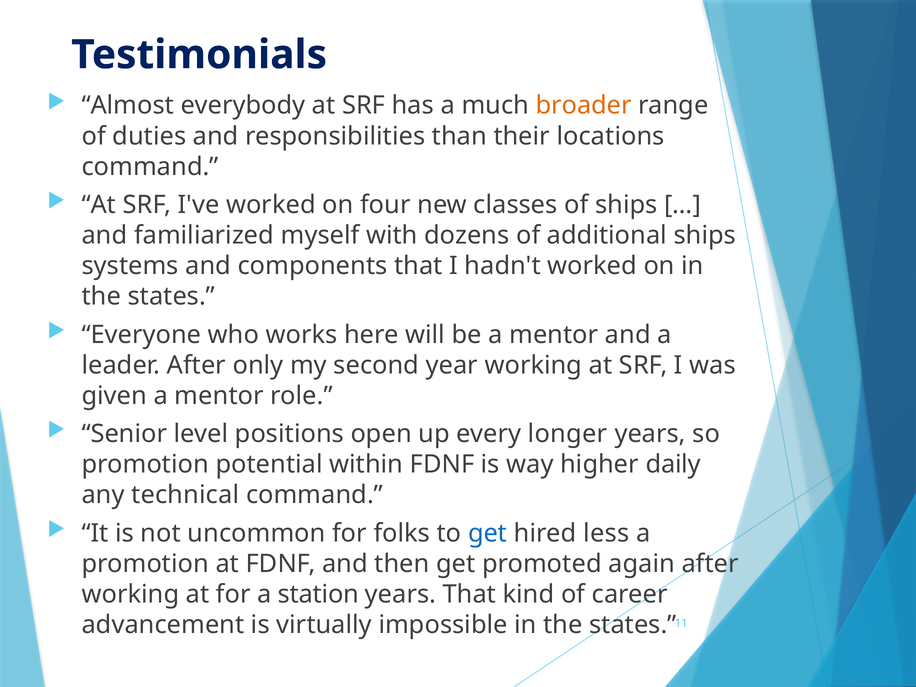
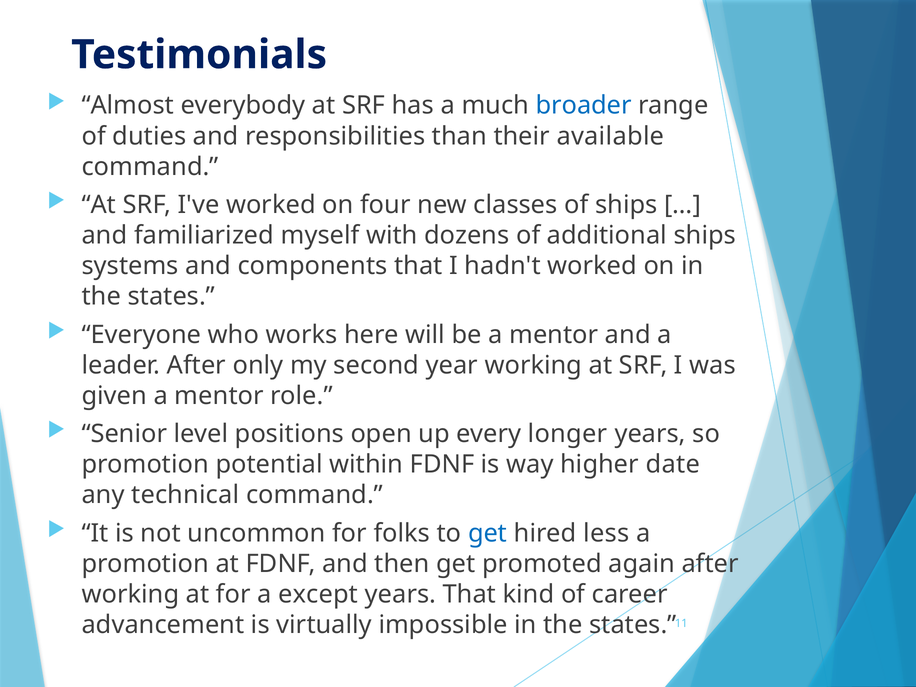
broader colour: orange -> blue (584, 106)
locations: locations -> available (610, 136)
daily: daily -> date (673, 465)
station: station -> except (318, 594)
